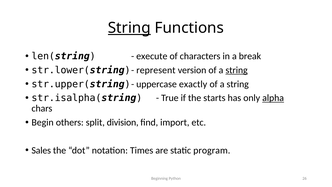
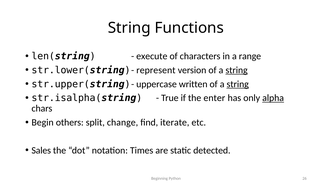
String underline: present -> none (129, 28)
break: break -> range (250, 56)
exactly: exactly -> written (193, 84)
string underline: none -> present (238, 84)
starts: starts -> enter (214, 98)
division: division -> change (123, 122)
import: import -> iterate (175, 122)
program: program -> detected (212, 150)
